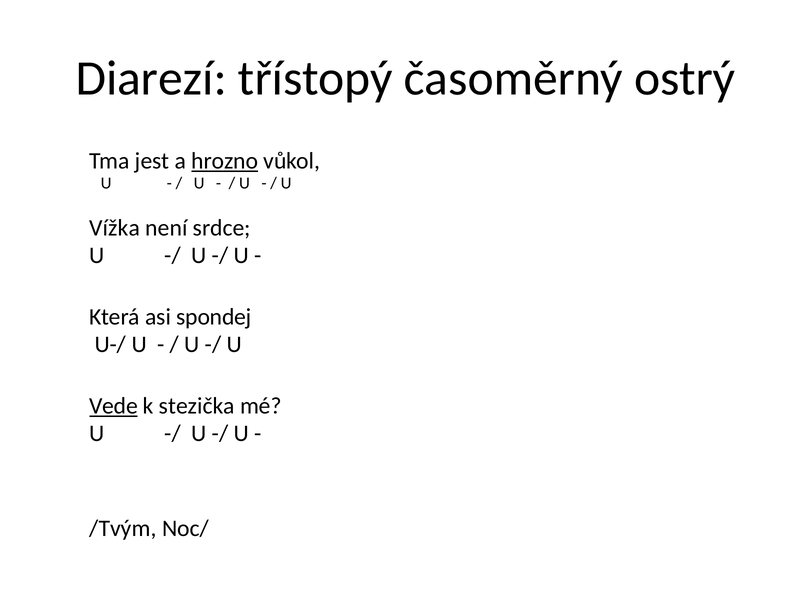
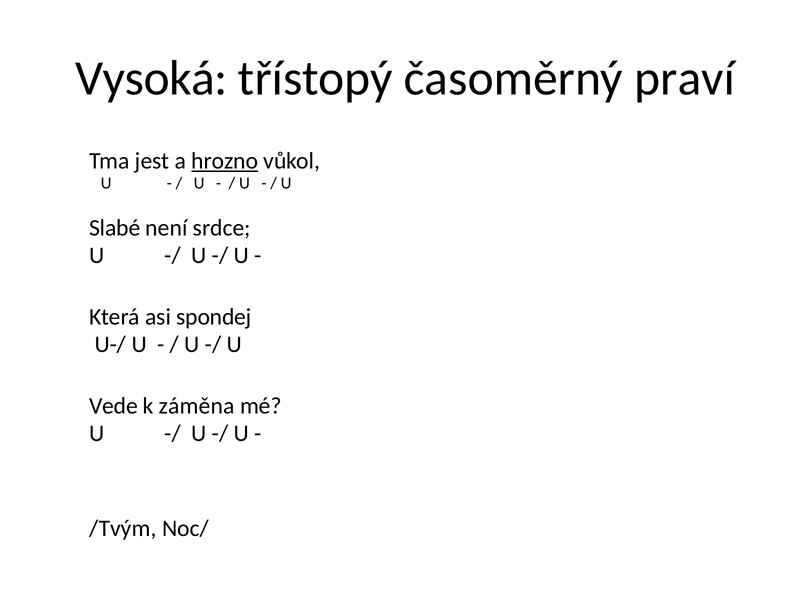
Diarezí: Diarezí -> Vysoká (151, 79)
ostrý: ostrý -> praví (685, 79)
Vížka: Vížka -> Slabé (115, 228)
Vede underline: present -> none (114, 406)
stezička: stezička -> záměna (197, 406)
